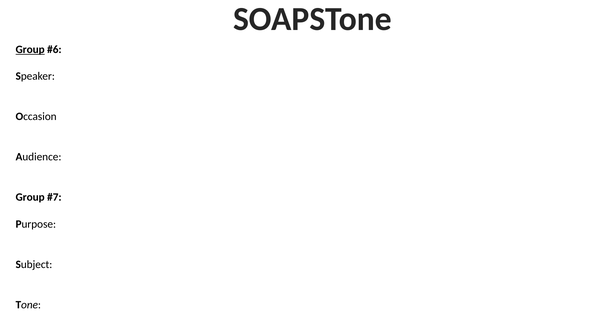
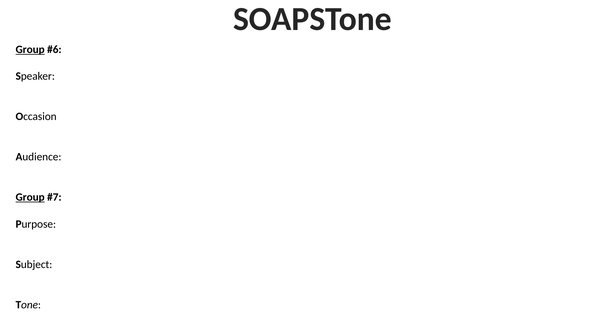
Group underline: none -> present (30, 197)
